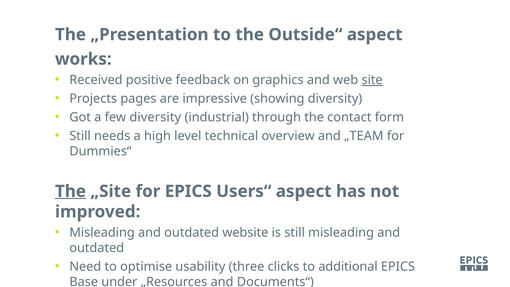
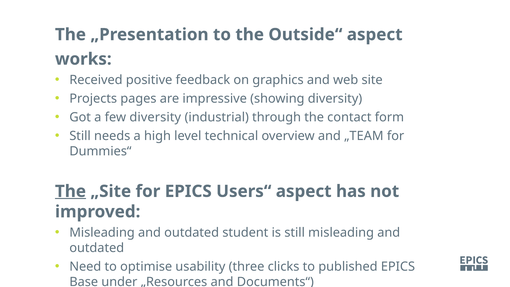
site underline: present -> none (372, 80)
website: website -> student (245, 233)
additional: additional -> published (348, 266)
